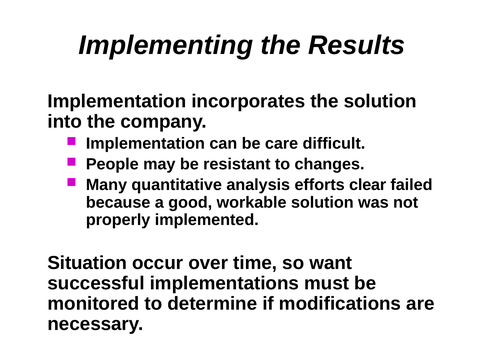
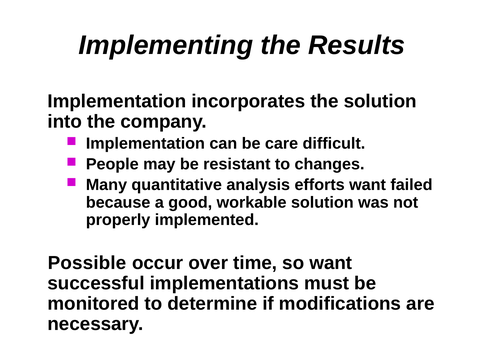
efforts clear: clear -> want (368, 185)
Situation: Situation -> Possible (87, 263)
